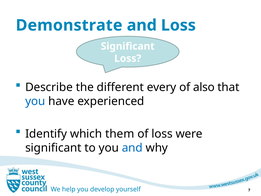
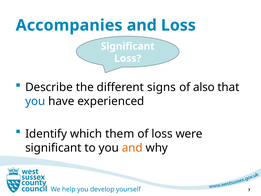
Demonstrate: Demonstrate -> Accompanies (69, 25)
every: every -> signs (161, 87)
and colour: blue -> orange (132, 148)
